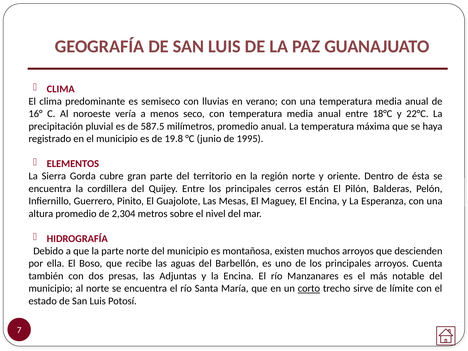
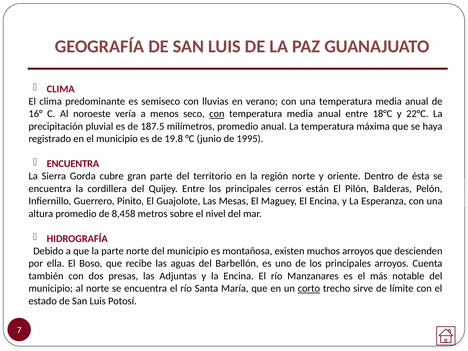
con underline: none -> present (217, 114)
587.5: 587.5 -> 187.5 (153, 126)
ELEMENTOS: ELEMENTOS -> ENCUENTRA (73, 164)
2,304: 2,304 -> 8,458 (124, 214)
